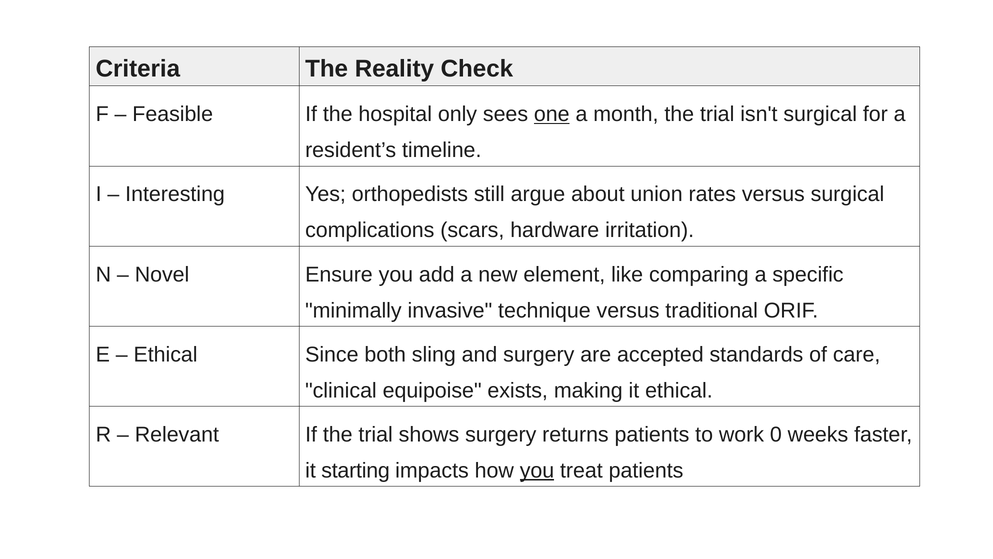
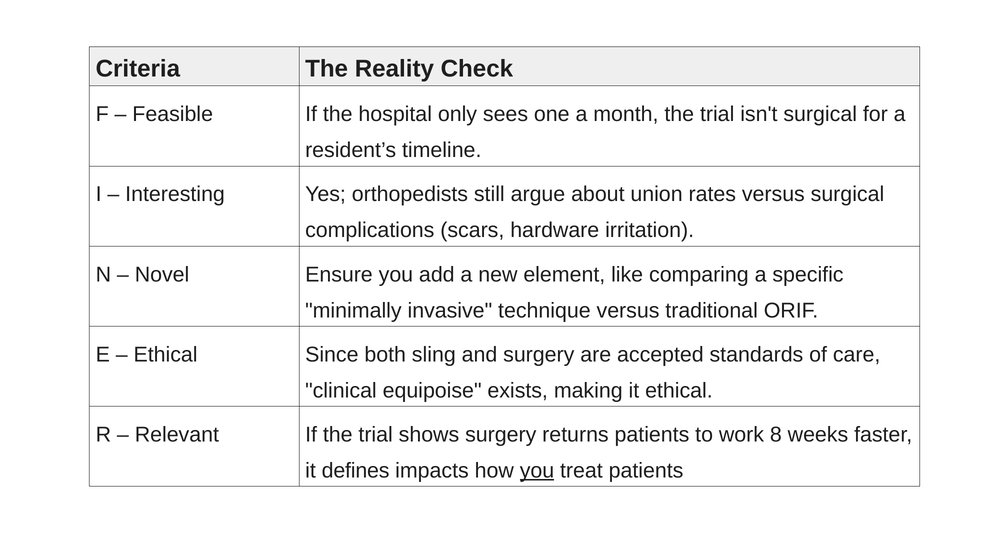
one underline: present -> none (552, 114)
0: 0 -> 8 (776, 434)
starting: starting -> defines (356, 470)
